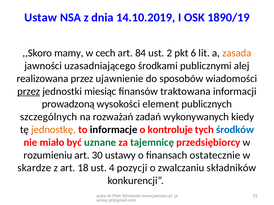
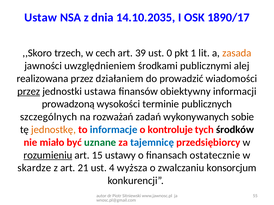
14.10.2019: 14.10.2019 -> 14.10.2035 (146, 17)
1890/19: 1890/19 -> 1890/17 (229, 17)
mamy: mamy -> trzech (69, 53)
84: 84 -> 39 (141, 53)
2: 2 -> 0 (169, 53)
6: 6 -> 1 (193, 53)
uzasadniającego: uzasadniającego -> uwzględnieniem (100, 66)
ujawnienie: ujawnienie -> działaniem (120, 79)
sposobów: sposobów -> prowadzić (181, 79)
miesiąc: miesiąc -> ustawa (100, 92)
traktowana: traktowana -> obiektywny (185, 92)
element: element -> terminie (161, 104)
kiedy: kiedy -> sobie (243, 117)
informacje colour: black -> blue (114, 130)
środków colour: blue -> black (235, 130)
tajemnicę colour: green -> blue (152, 143)
rozumieniu underline: none -> present (48, 155)
30: 30 -> 15 (97, 155)
18: 18 -> 21 (83, 168)
pozycji: pozycji -> wyższa (132, 168)
składników: składników -> konsorcjum (232, 168)
